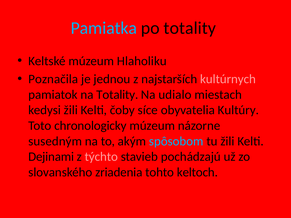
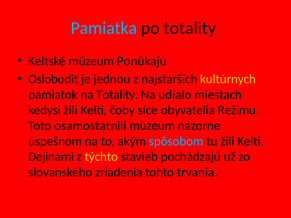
Hlaholiku: Hlaholiku -> Ponúkajú (142, 61)
Poznačila: Poznačila -> Oslobodiť (53, 79)
kultúrnych colour: pink -> yellow (228, 79)
Kultúry: Kultúry -> Režimu (238, 110)
chronologicky: chronologicky -> osamostatnili (90, 126)
susedným: susedným -> úspešnom (55, 141)
týchto colour: pink -> yellow (101, 157)
keltoch: keltoch -> trvania (197, 172)
